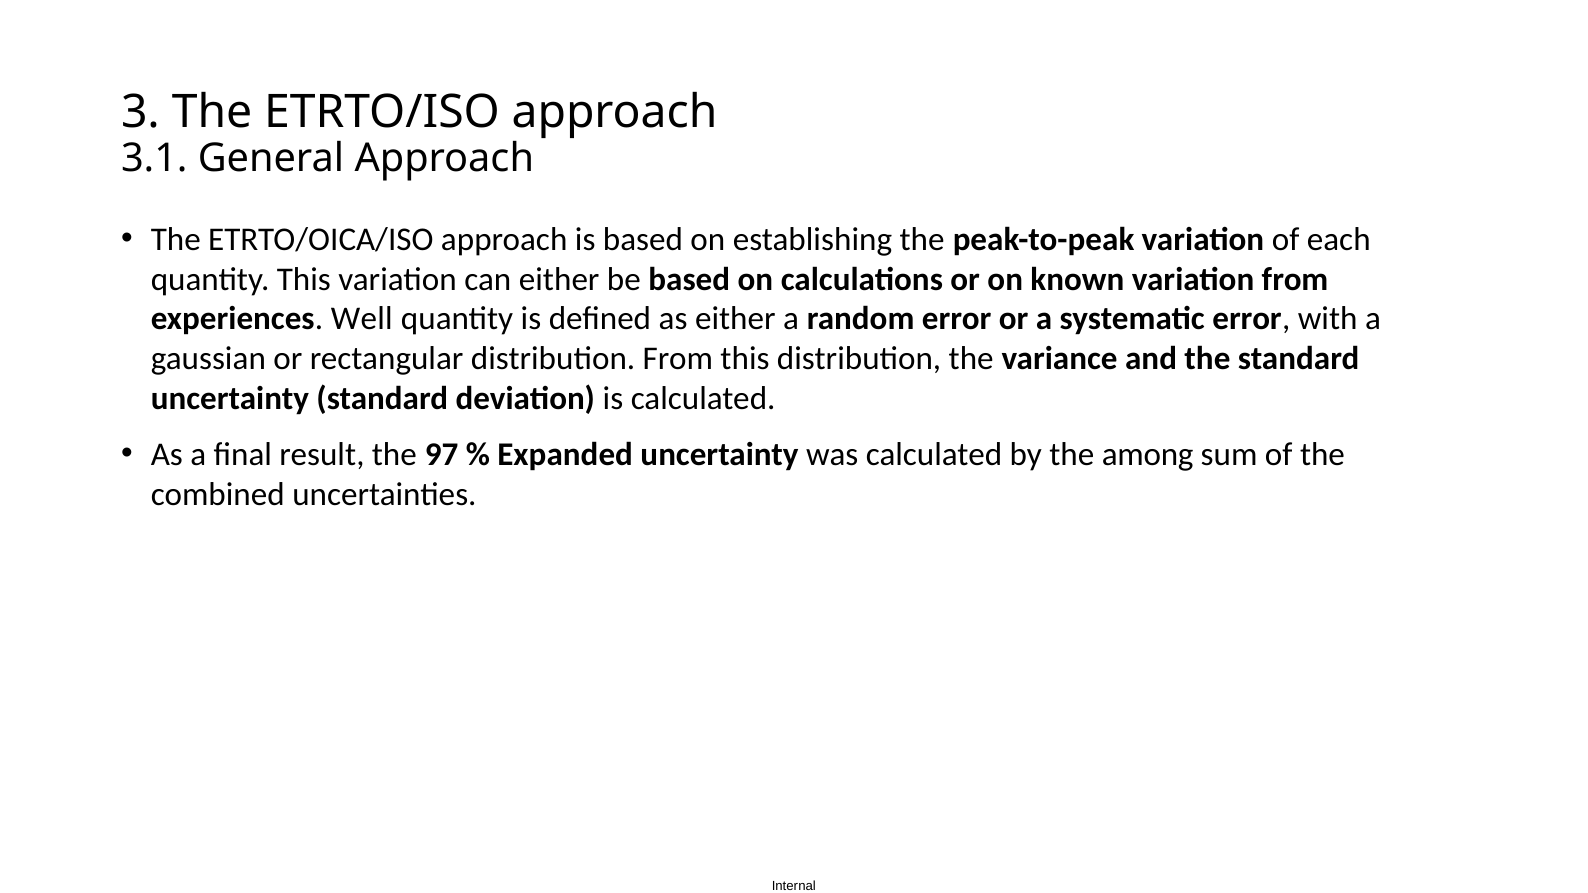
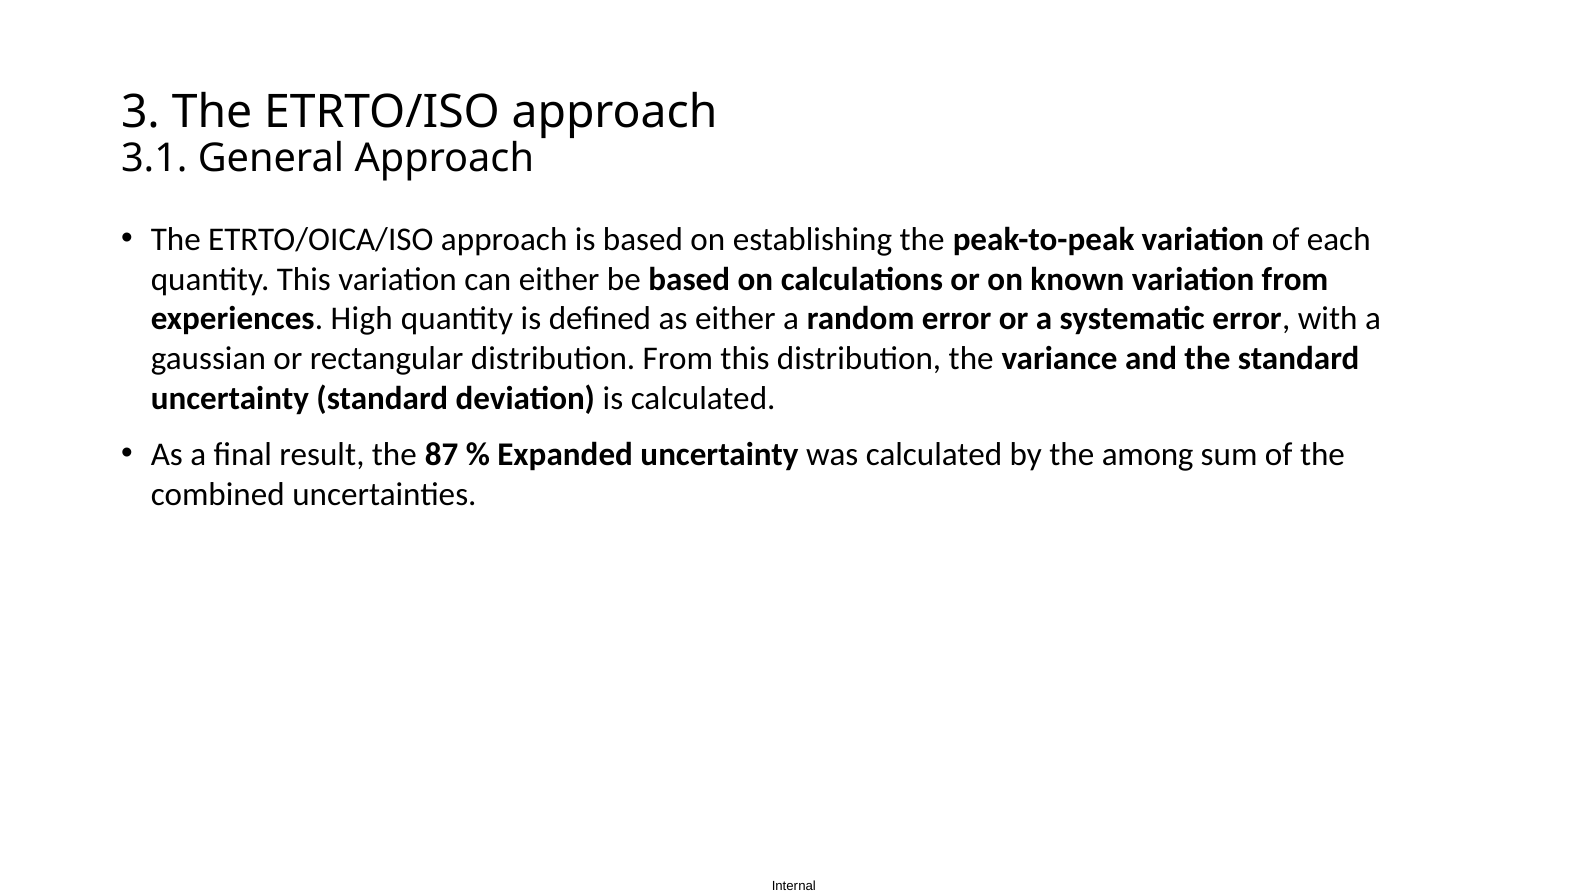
Well: Well -> High (362, 319)
97: 97 -> 87 (442, 455)
